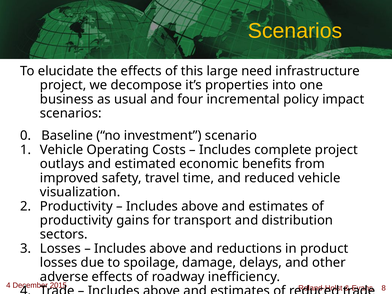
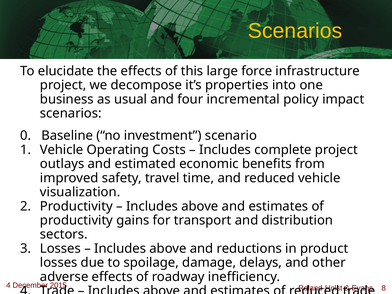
need: need -> force (257, 71)
